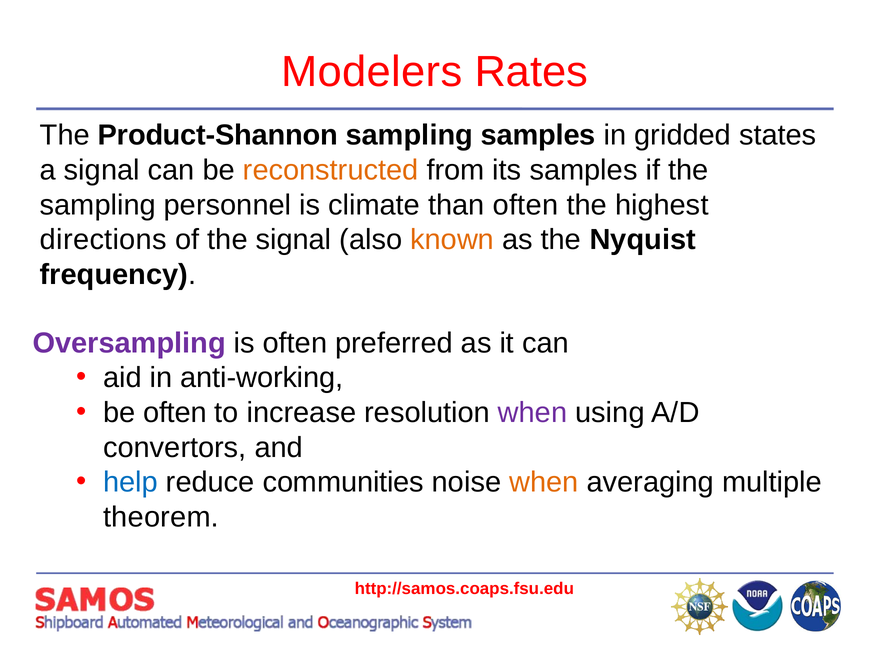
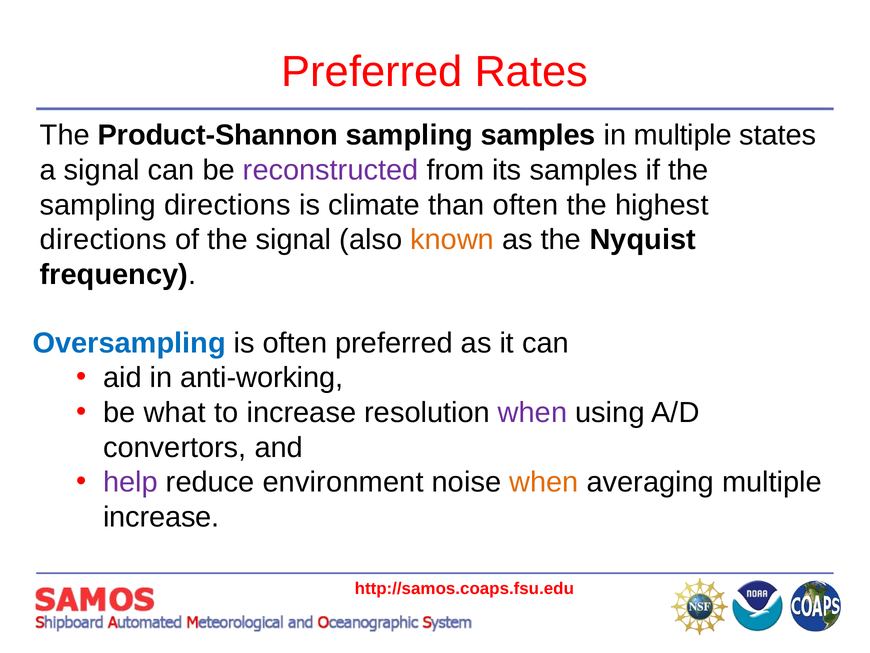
Modelers: Modelers -> Preferred (372, 72)
in gridded: gridded -> multiple (683, 135)
reconstructed colour: orange -> purple (331, 170)
sampling personnel: personnel -> directions (227, 205)
Oversampling colour: purple -> blue (129, 343)
be often: often -> what (175, 412)
help colour: blue -> purple (131, 482)
communities: communities -> environment (343, 482)
theorem: theorem -> increase (161, 517)
